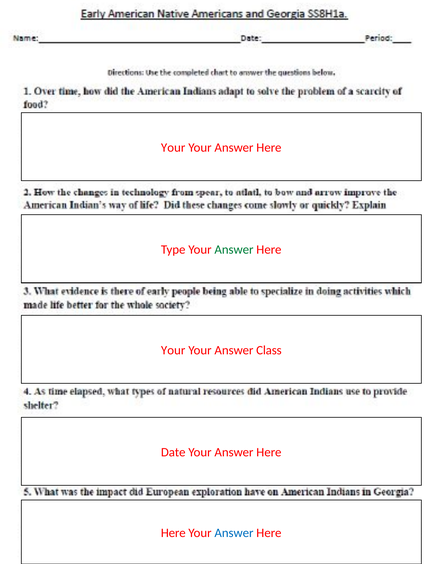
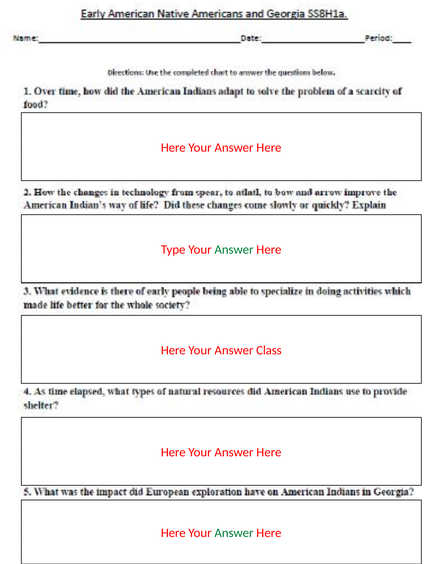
Your: Your -> Here (173, 148)
Your: Your -> Here (173, 350)
Date: Date -> Here (173, 452)
Answer colour: blue -> green (234, 533)
